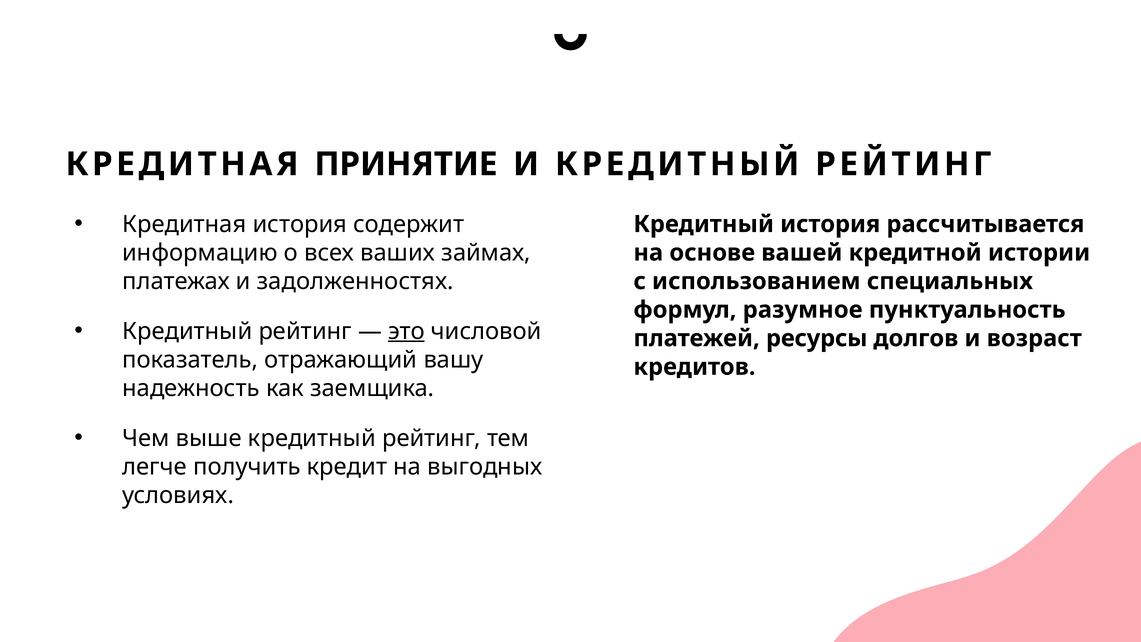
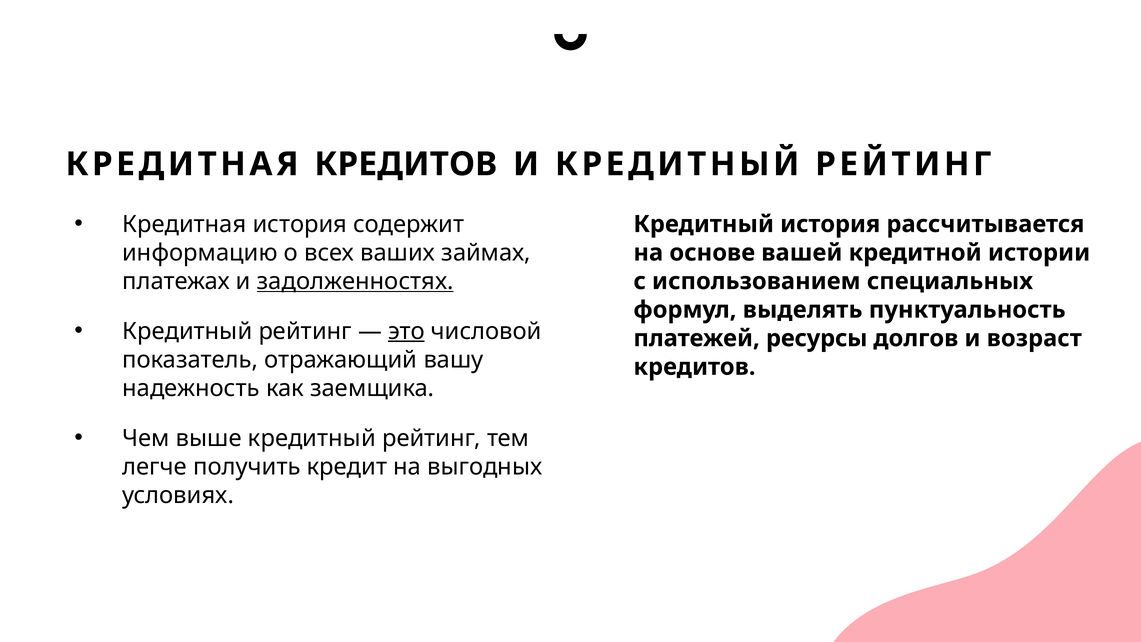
КРЕДИТНАЯ ПРИНЯТИЕ: ПРИНЯТИЕ -> КРЕДИТОВ (406, 164)
задолженностях underline: none -> present (355, 281)
разумное: разумное -> выделять (803, 310)
